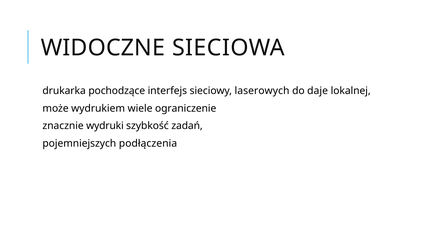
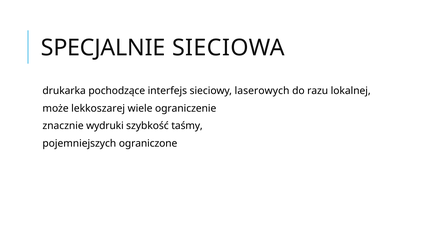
WIDOCZNE: WIDOCZNE -> SPECJALNIE (103, 48)
daje: daje -> razu (318, 91)
wydrukiem: wydrukiem -> lekkoszarej (98, 108)
zadań: zadań -> taśmy (187, 126)
podłączenia: podłączenia -> ograniczone (148, 143)
